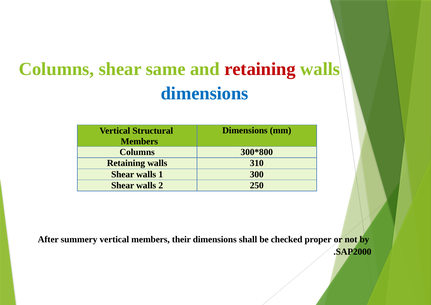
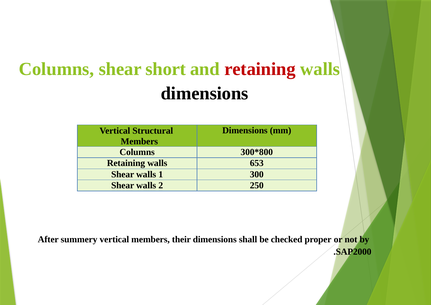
same: same -> short (166, 69)
dimensions colour: blue -> black (205, 94)
310: 310 -> 653 (257, 163)
